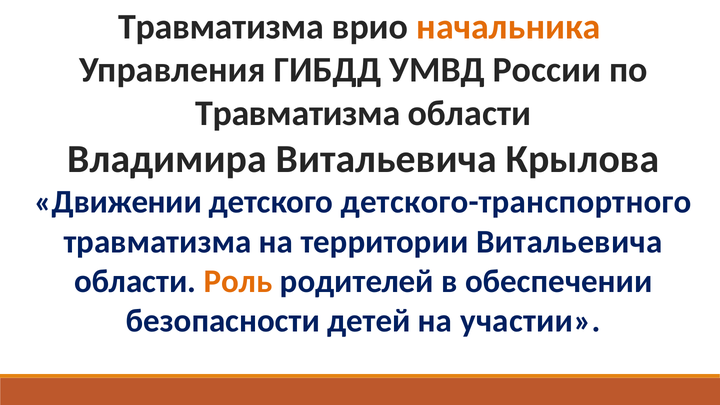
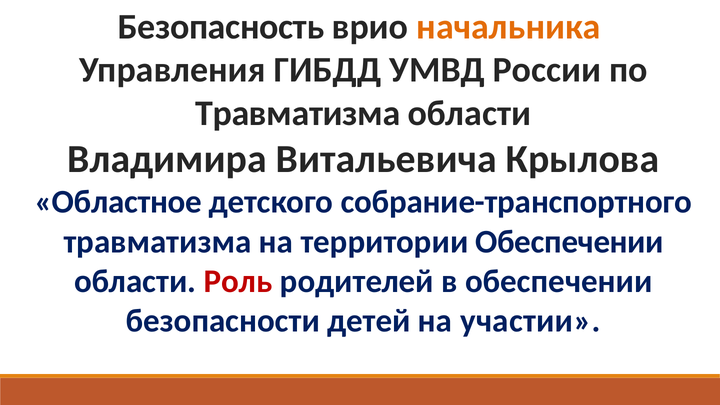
Травматизма: Травматизма -> Безопасность (221, 27)
Движении: Движении -> Областное (118, 202)
детского-транспортного: детского-транспортного -> собрание-транспортного (516, 202)
территории Витальевича: Витальевича -> Обеспечении (570, 242)
Роль colour: orange -> red (238, 281)
